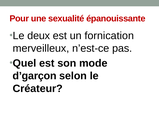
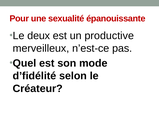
fornication: fornication -> productive (109, 36)
d’garçon: d’garçon -> d’fidélité (34, 76)
